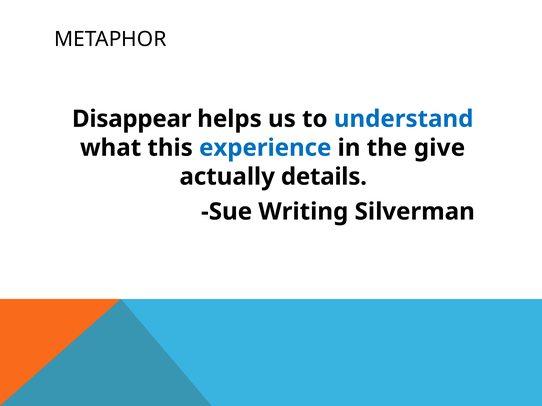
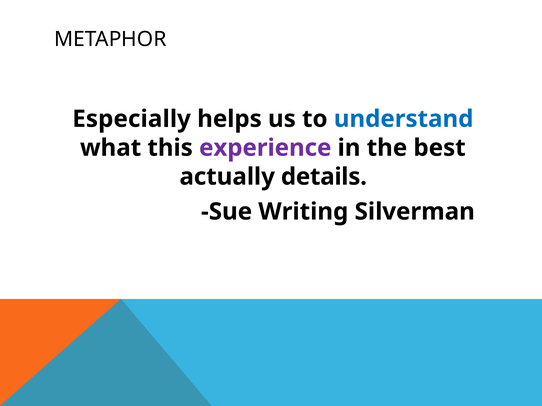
Disappear: Disappear -> Especially (132, 119)
experience colour: blue -> purple (265, 148)
give: give -> best (440, 148)
